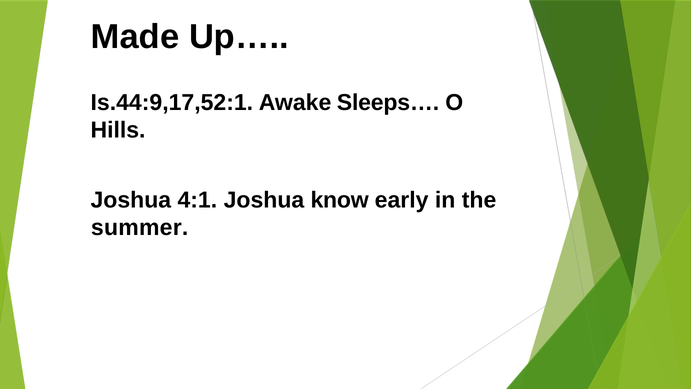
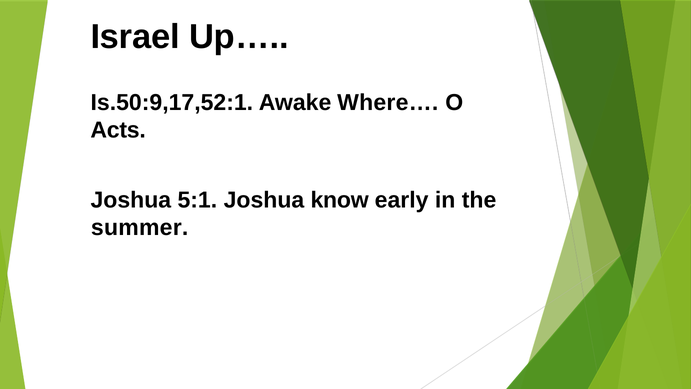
Made: Made -> Israel (135, 37)
Is.44:9,17,52:1: Is.44:9,17,52:1 -> Is.50:9,17,52:1 (172, 103)
Sleeps…: Sleeps… -> Where… (388, 103)
Hills: Hills -> Acts (118, 130)
4:1: 4:1 -> 5:1 (197, 200)
